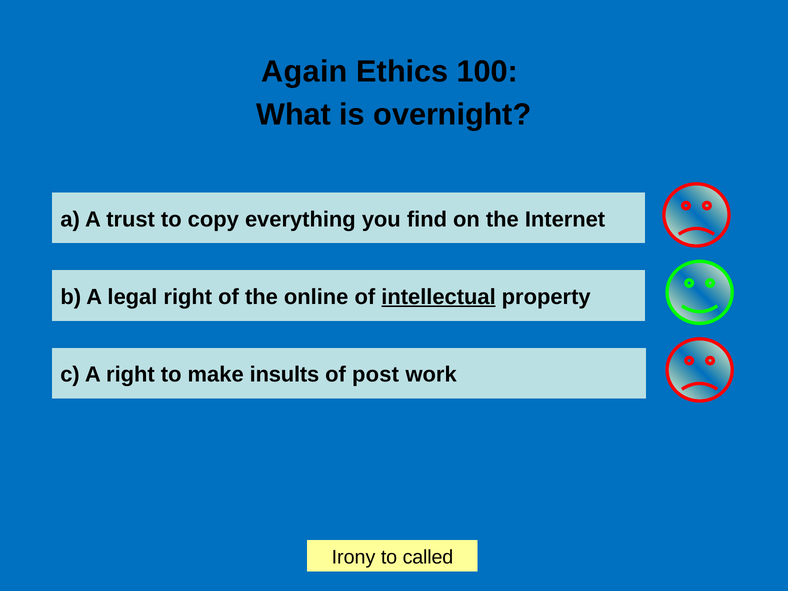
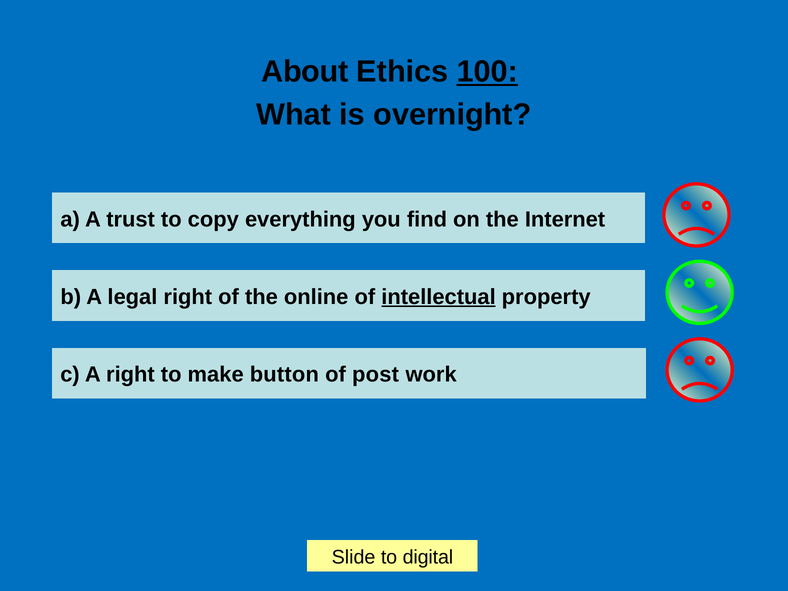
Again: Again -> About (305, 72)
100 underline: none -> present (487, 72)
insults: insults -> button (284, 375)
Irony: Irony -> Slide (354, 557)
called: called -> digital (428, 557)
